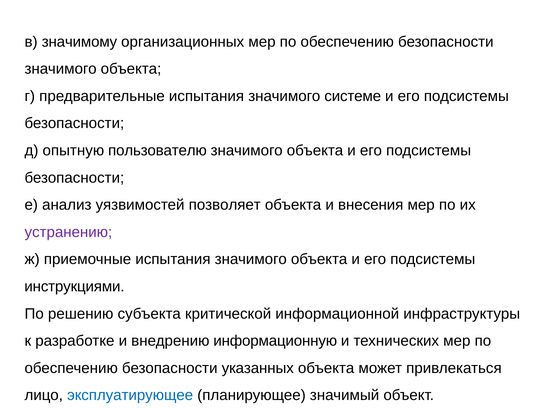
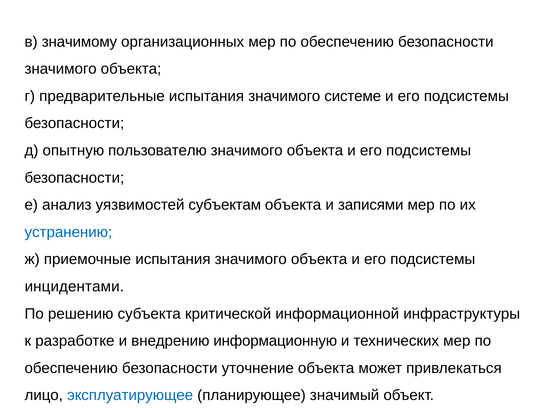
позволяет: позволяет -> субъектам (225, 205)
внесения: внесения -> записями (371, 205)
устранению colour: purple -> blue (68, 232)
инструкциями: инструкциями -> инцидентами (74, 286)
указанных: указанных -> уточнение (258, 367)
